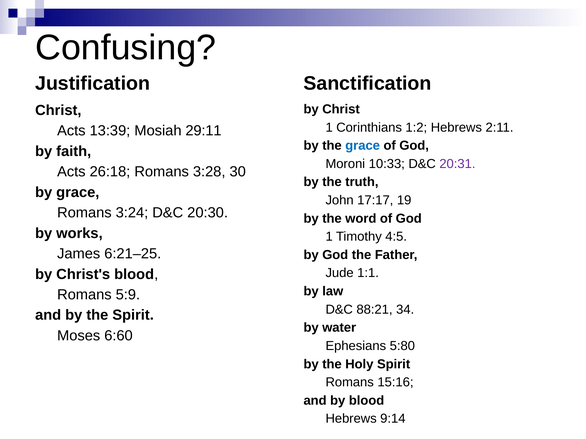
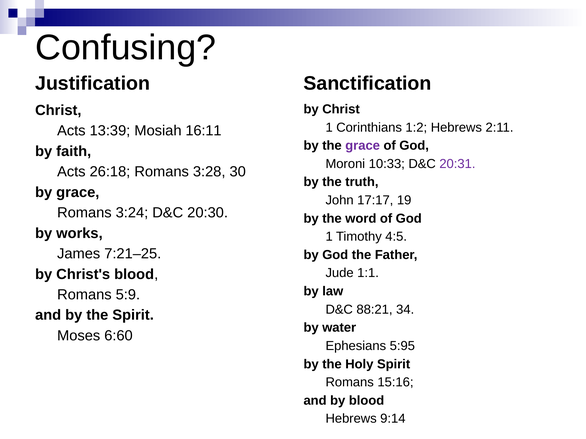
29:11: 29:11 -> 16:11 (203, 131)
grace colour: blue -> purple (363, 146)
6:21–25: 6:21–25 -> 7:21–25 (133, 254)
5:80: 5:80 -> 5:95 (402, 346)
